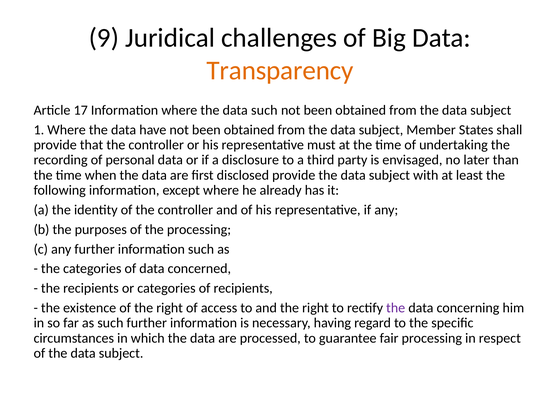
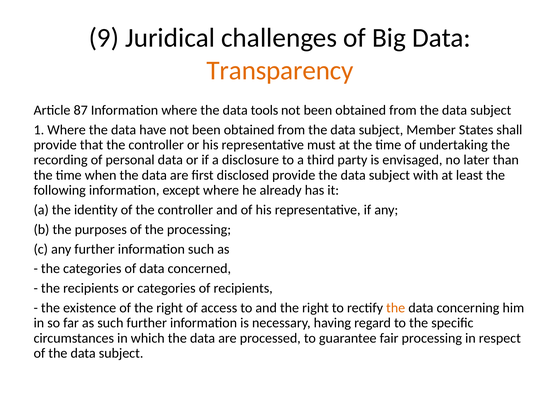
17: 17 -> 87 (81, 110)
data such: such -> tools (264, 110)
the colour: purple -> orange (396, 308)
